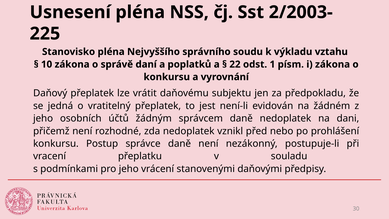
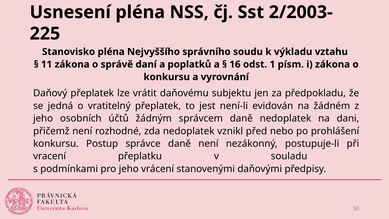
10: 10 -> 11 (47, 64)
22: 22 -> 16 (235, 64)
